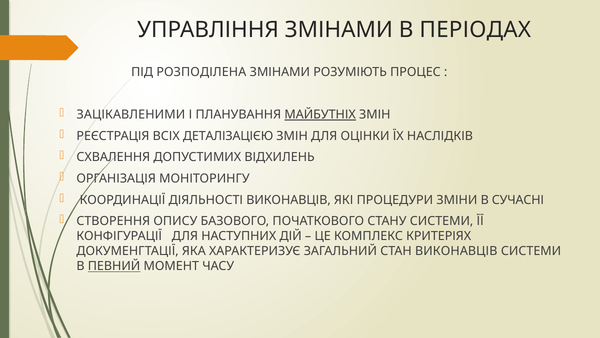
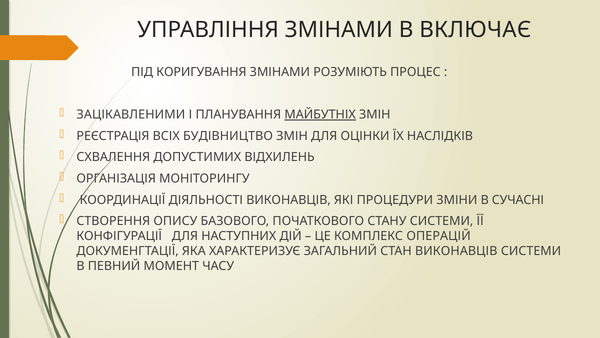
ПЕРІОДАХ: ПЕРІОДАХ -> ВКЛЮЧАЄ (475, 30)
РОЗПОДІЛЕНА: РОЗПОДІЛЕНА -> КОРИГУВАННЯ (201, 72)
ДЕТАЛІЗАЦІЄЮ: ДЕТАЛІЗАЦІЄЮ -> БУДІВНИЦТВО (228, 136)
КРИТЕРІЯХ: КРИТЕРІЯХ -> ОПЕРАЦІЙ (439, 236)
ПЕВНИЙ underline: present -> none (114, 266)
